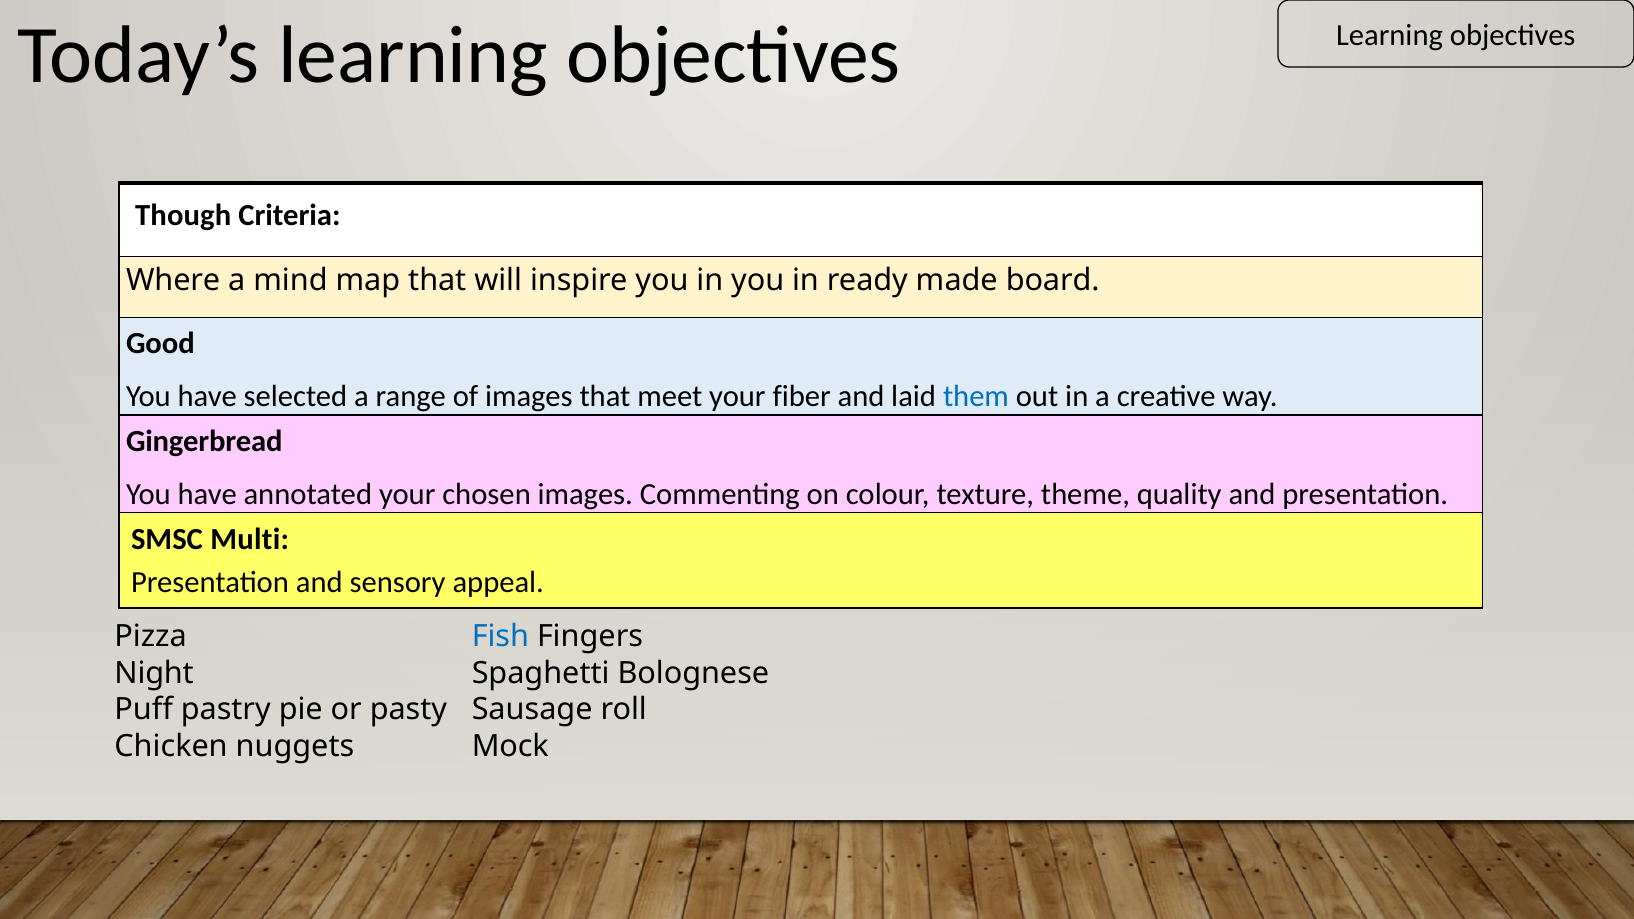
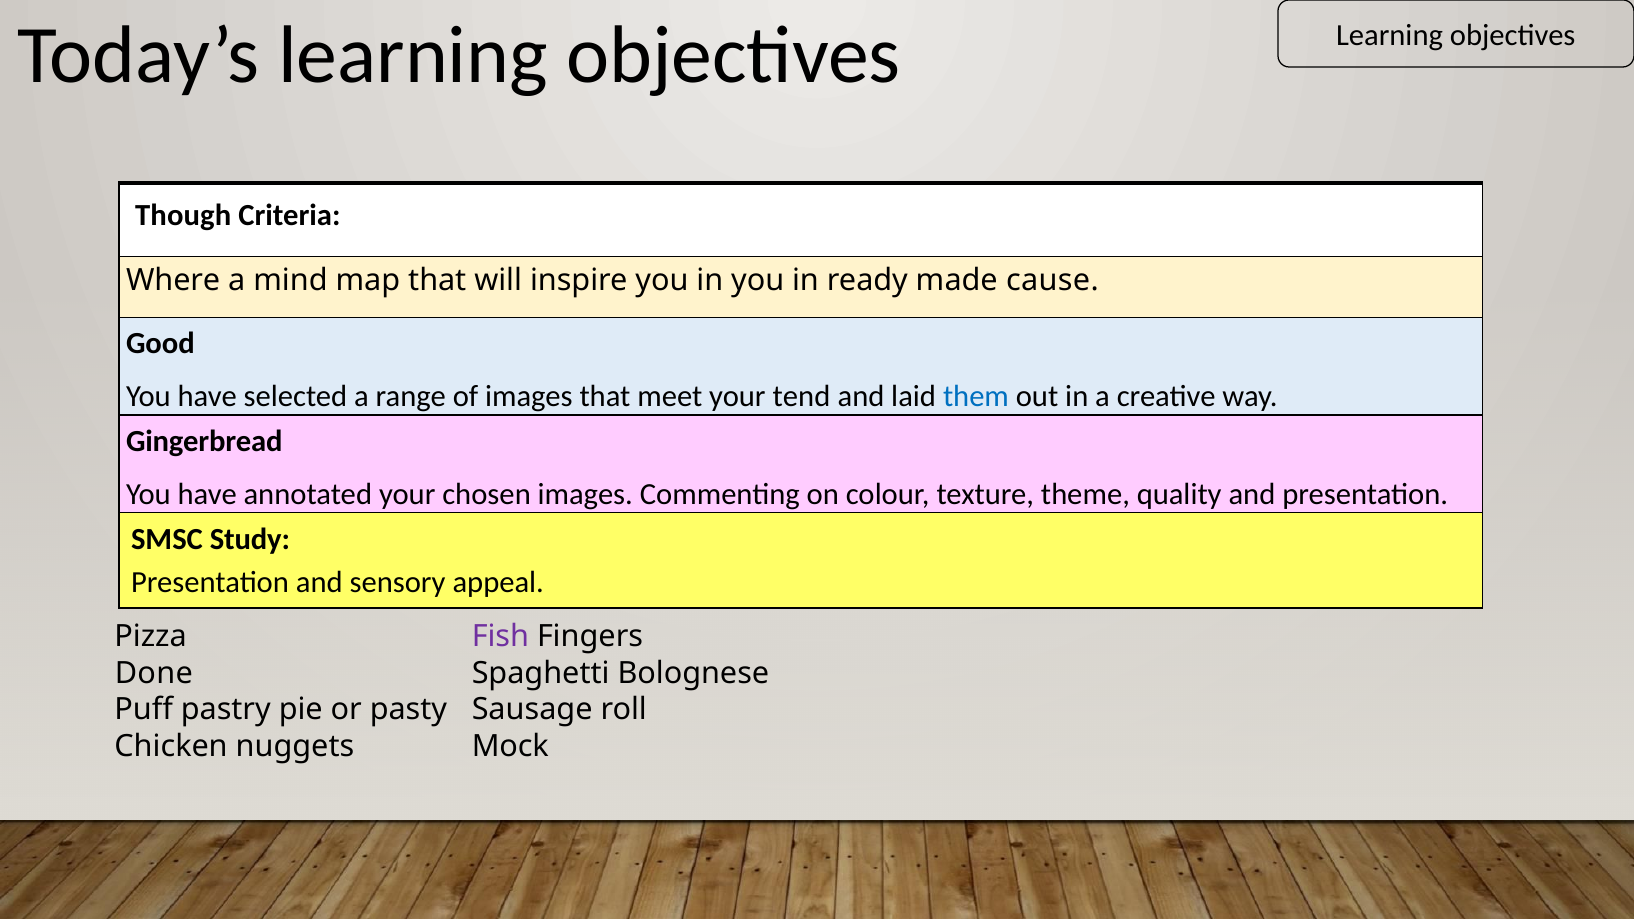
board: board -> cause (1052, 280)
fiber: fiber -> tend (802, 397)
Multi: Multi -> Study (250, 540)
Fish colour: blue -> purple (500, 636)
Night: Night -> Done (154, 673)
